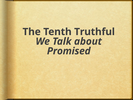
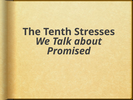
Truthful: Truthful -> Stresses (95, 32)
